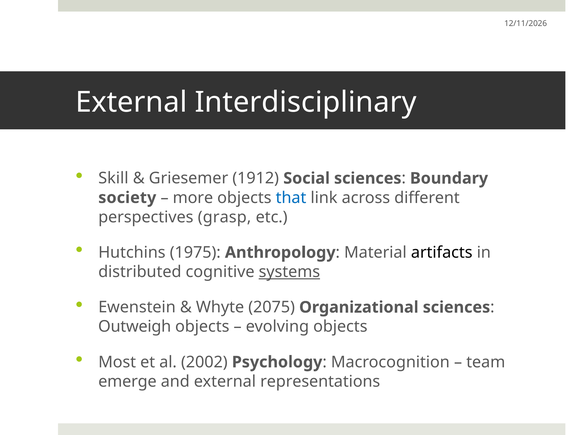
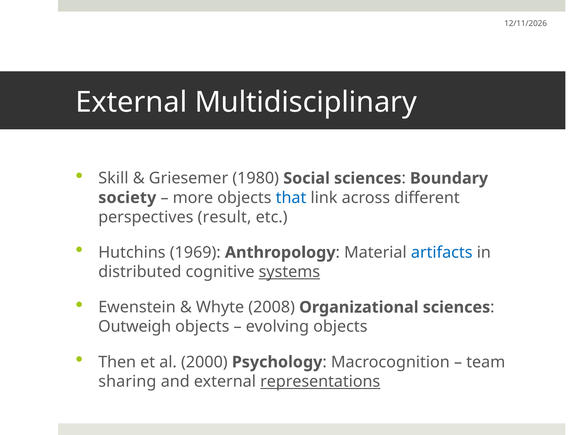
Interdisciplinary: Interdisciplinary -> Multidisciplinary (306, 102)
1912: 1912 -> 1980 (256, 178)
grasp: grasp -> result (224, 217)
1975: 1975 -> 1969 (195, 252)
artifacts colour: black -> blue (442, 252)
2075: 2075 -> 2008 (272, 307)
Most: Most -> Then (117, 362)
2002: 2002 -> 2000 (204, 362)
emerge: emerge -> sharing (127, 381)
representations underline: none -> present (320, 381)
